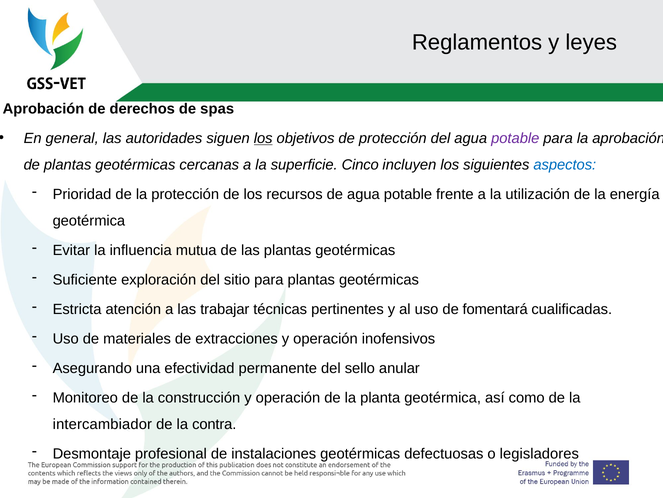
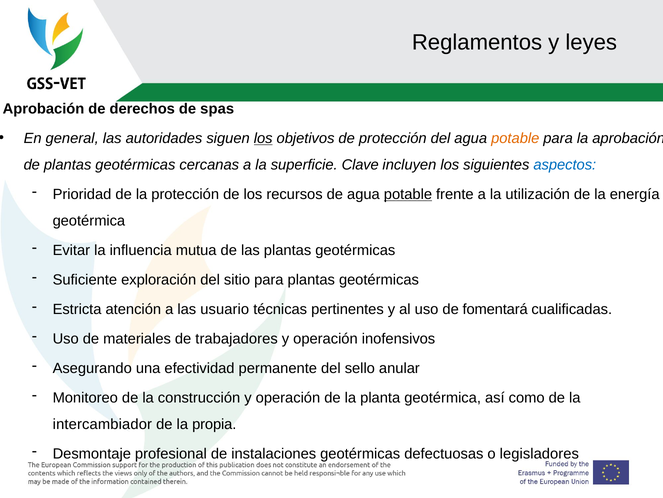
potable colour: purple -> orange (515, 138)
Cinco: Cinco -> Clave (360, 165)
potable underline: none -> present (408, 194)
trabajar: trabajar -> usuario (225, 309)
extracciones: extracciones -> trabajadores (237, 338)
contra: contra -> propia (214, 424)
